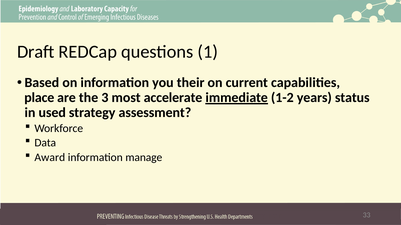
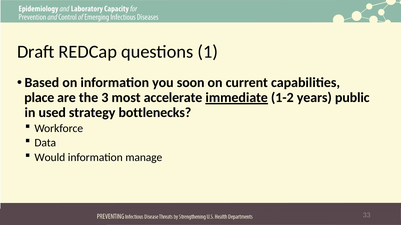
their: their -> soon (191, 83)
status: status -> public (352, 98)
assessment: assessment -> bottlenecks (155, 113)
Award: Award -> Would (50, 158)
